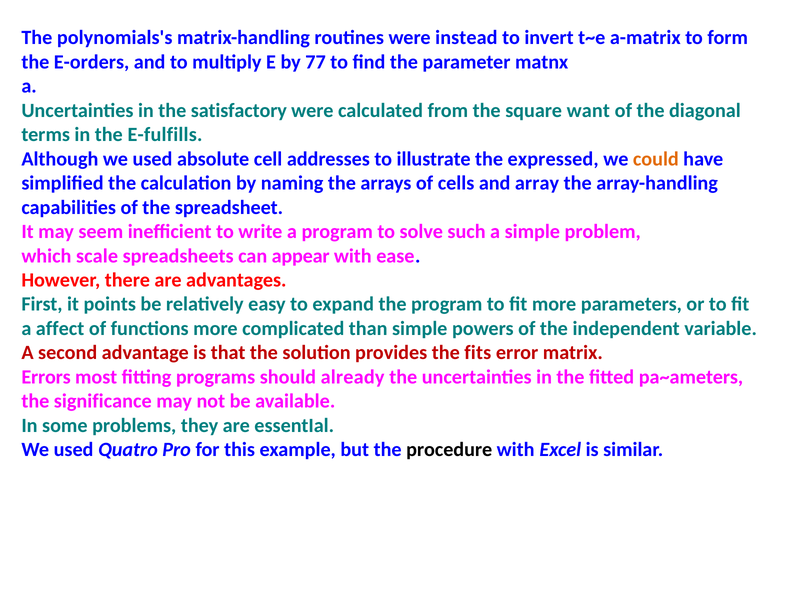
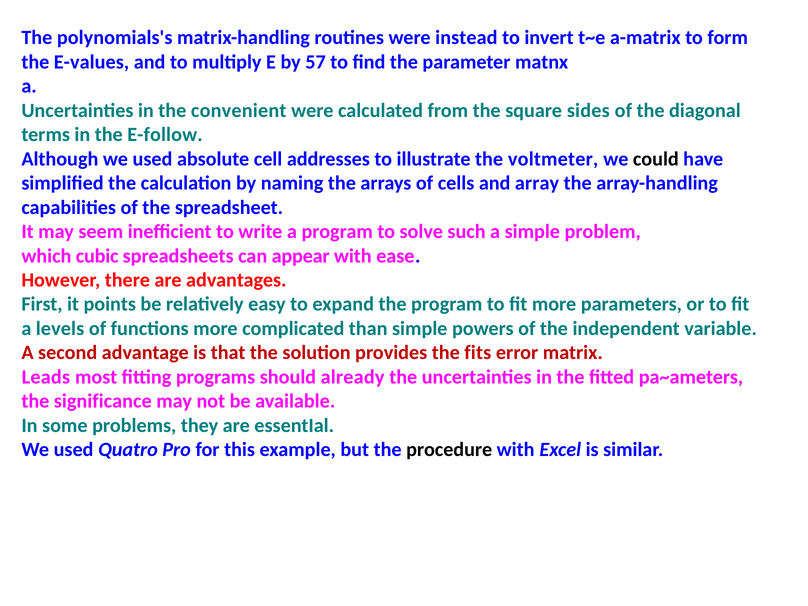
E-orders: E-orders -> E-values (92, 62)
77: 77 -> 57 (316, 62)
satisfactory: satisfactory -> convenient (239, 110)
want: want -> sides (588, 110)
E-fulfills: E-fulfills -> E-follow (165, 135)
expressed: expressed -> voltmeter (553, 159)
could colour: orange -> black (656, 159)
scale: scale -> cubic (97, 256)
affect: affect -> levels (60, 329)
Errors: Errors -> Leads (46, 377)
